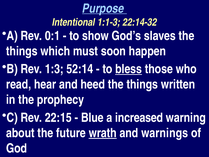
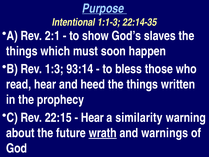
22:14-32: 22:14-32 -> 22:14-35 (140, 22)
0:1: 0:1 -> 2:1 (53, 36)
52:14: 52:14 -> 93:14 (80, 69)
bless underline: present -> none (129, 69)
Blue: Blue -> Hear (92, 117)
increased: increased -> similarity (139, 117)
